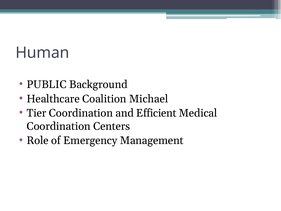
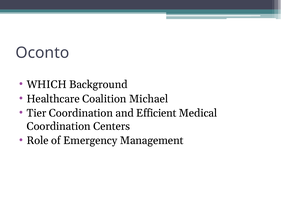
Human: Human -> Oconto (42, 53)
PUBLIC: PUBLIC -> WHICH (47, 84)
